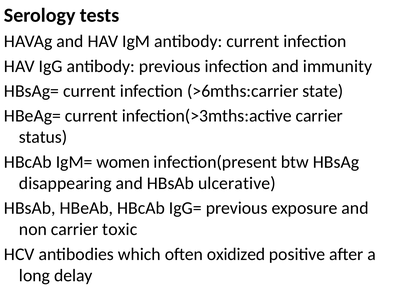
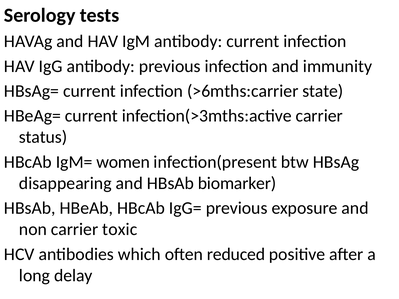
ulcerative: ulcerative -> biomarker (237, 183)
oxidized: oxidized -> reduced (236, 254)
